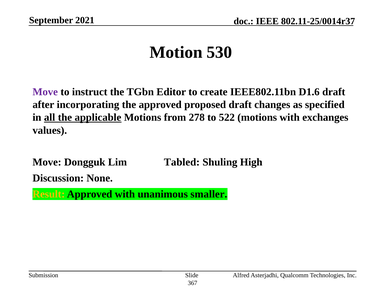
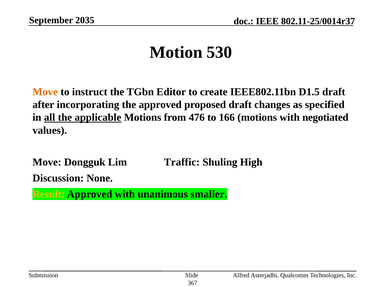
2021: 2021 -> 2035 (85, 20)
Move colour: purple -> orange (45, 92)
D1.6: D1.6 -> D1.5 (309, 92)
278: 278 -> 476 (197, 117)
522: 522 -> 166 (227, 117)
exchanges: exchanges -> negotiated (325, 117)
Tabled: Tabled -> Traffic (182, 162)
